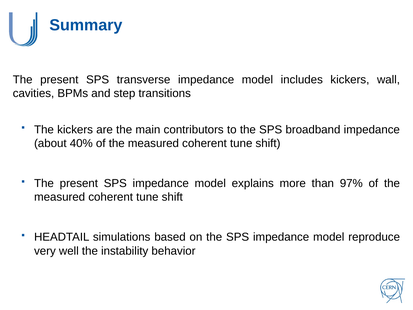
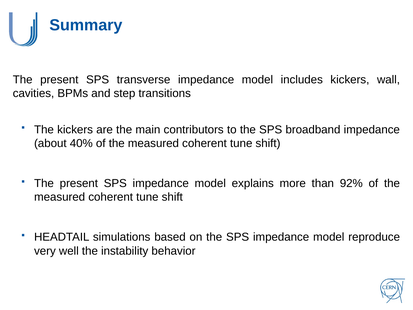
97%: 97% -> 92% (351, 183)
